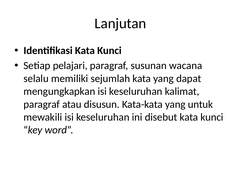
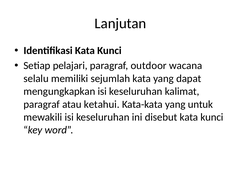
susunan: susunan -> outdoor (149, 66)
disusun: disusun -> ketahui (102, 104)
